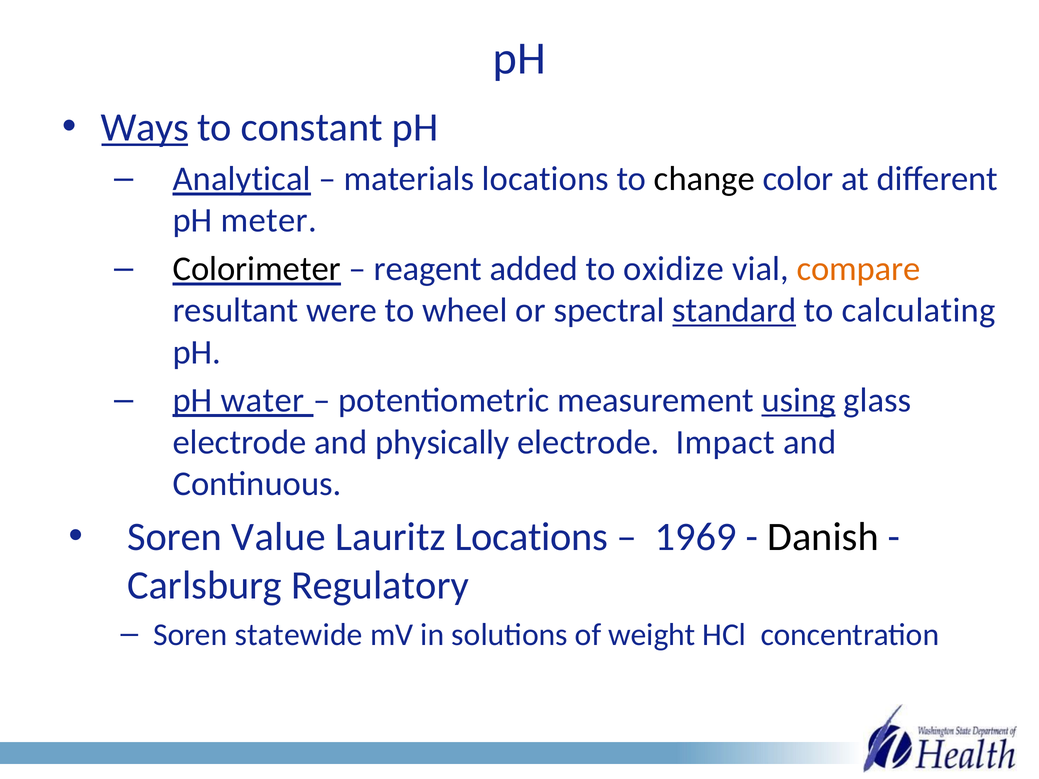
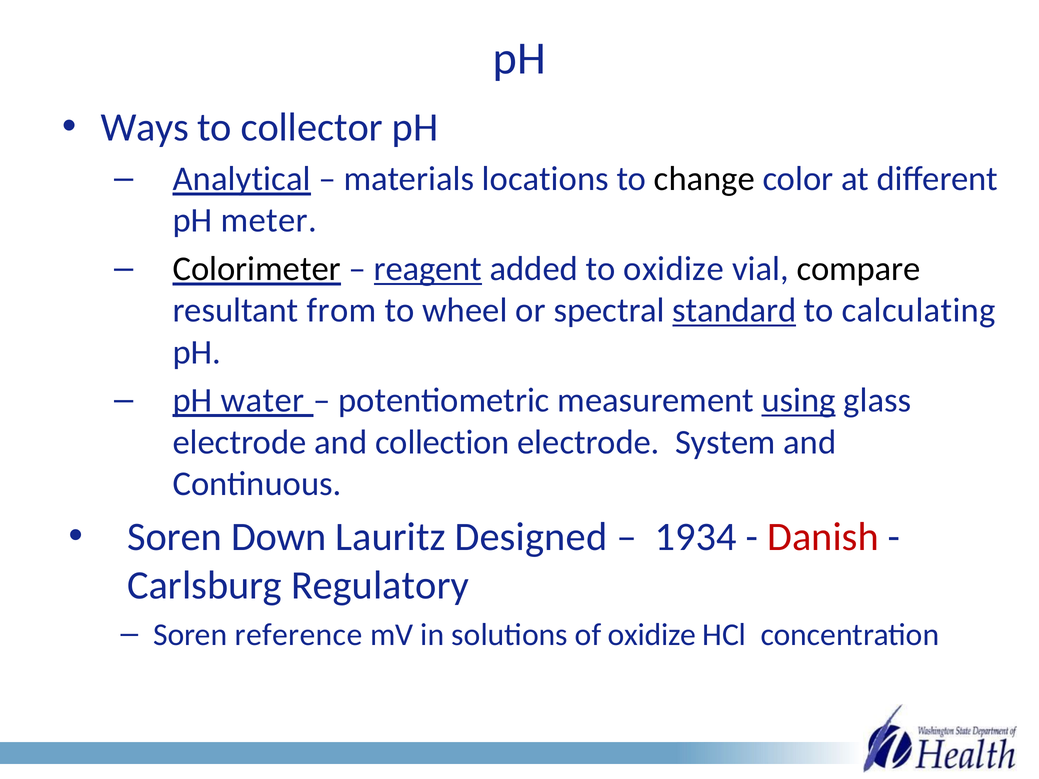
Ways underline: present -> none (145, 128)
constant: constant -> collector (312, 128)
reagent underline: none -> present (428, 269)
compare colour: orange -> black (859, 269)
were: were -> from (342, 311)
physically: physically -> collection (442, 442)
Impact: Impact -> System (725, 442)
Value: Value -> Down (279, 537)
Lauritz Locations: Locations -> Designed (531, 537)
1969: 1969 -> 1934 (696, 537)
Danish colour: black -> red (823, 537)
statewide: statewide -> reference (299, 635)
of weight: weight -> oxidize (652, 635)
